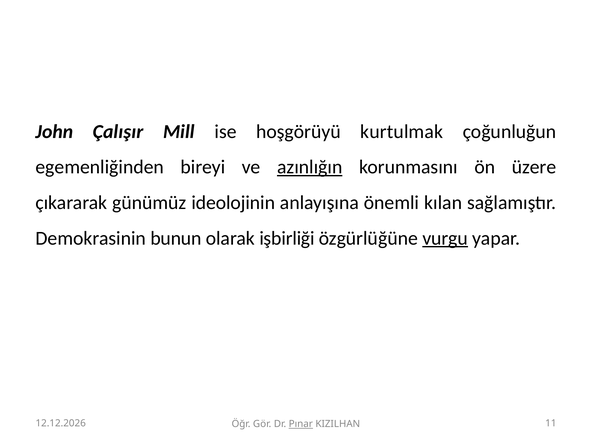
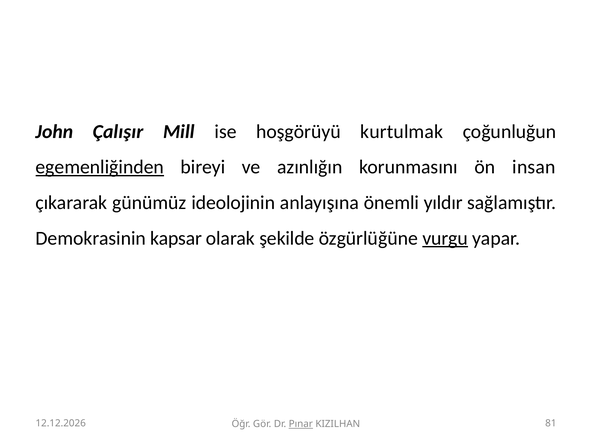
egemenliğinden underline: none -> present (100, 167)
azınlığın underline: present -> none (310, 167)
üzere: üzere -> insan (534, 167)
kılan: kılan -> yıldır (443, 203)
bunun: bunun -> kapsar (176, 238)
işbirliği: işbirliği -> şekilde (287, 238)
11: 11 -> 81 (551, 423)
